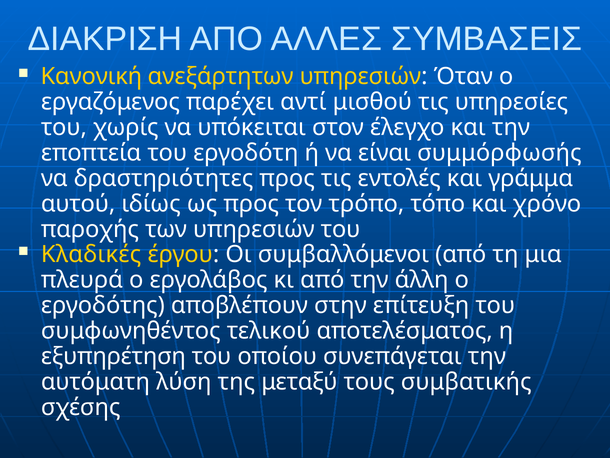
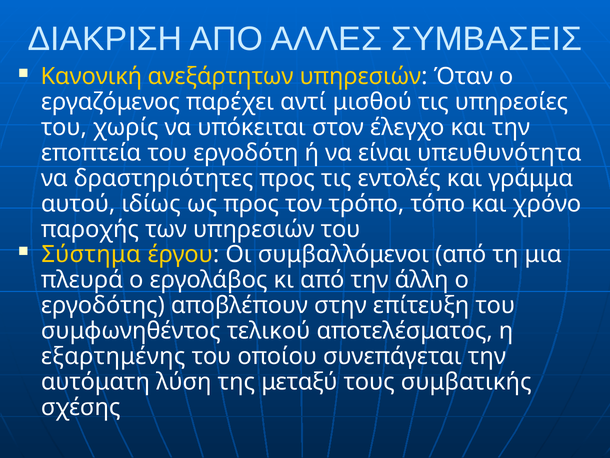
συμμόρφωσής: συμμόρφωσής -> υπευθυνότητα (499, 153)
Κλαδικές: Κλαδικές -> Σύστημα (91, 254)
εξυπηρέτηση: εξυπηρέτηση -> εξαρτημένης (113, 356)
